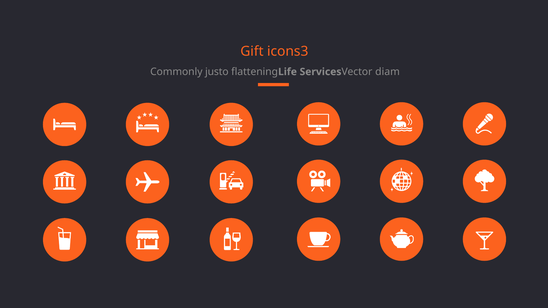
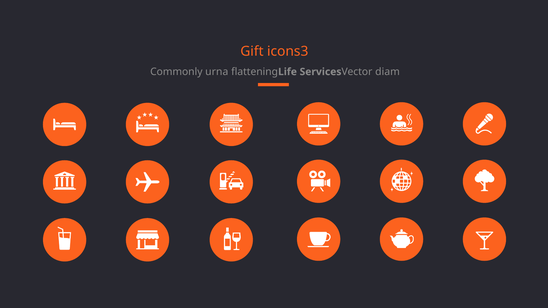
justo: justo -> urna (217, 72)
